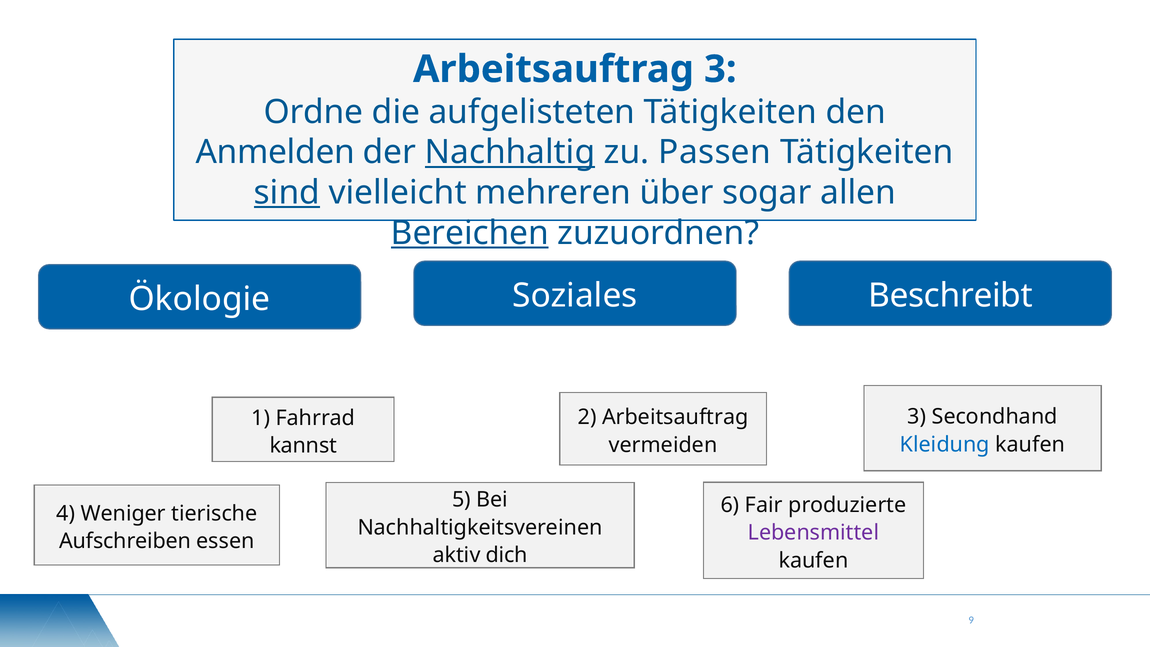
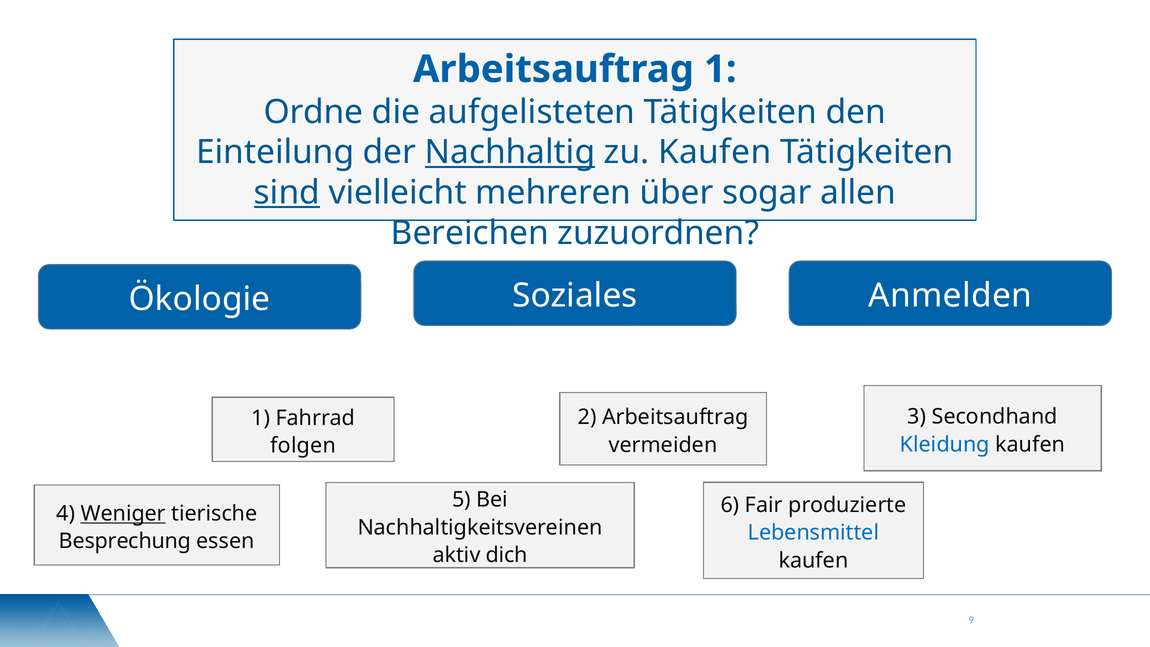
Arbeitsauftrag 3: 3 -> 1 (720, 69)
Anmelden: Anmelden -> Einteilung (275, 152)
zu Passen: Passen -> Kaufen (715, 152)
Bereichen underline: present -> none (470, 233)
Beschreibt: Beschreibt -> Anmelden (950, 296)
kannst: kannst -> folgen (303, 446)
Weniger underline: none -> present (123, 514)
Lebensmittel colour: purple -> blue (813, 533)
Aufschreiben: Aufschreiben -> Besprechung (125, 541)
